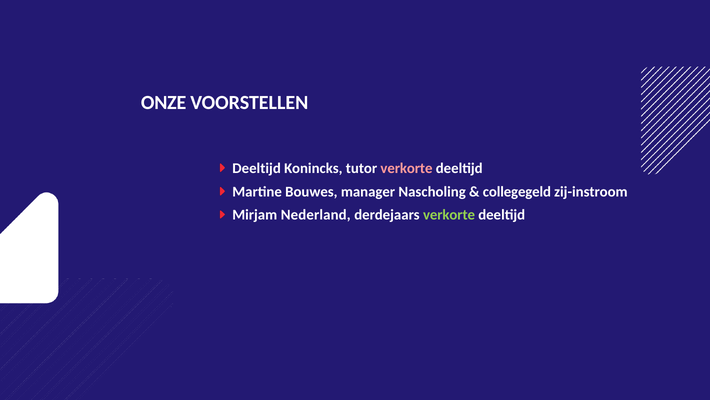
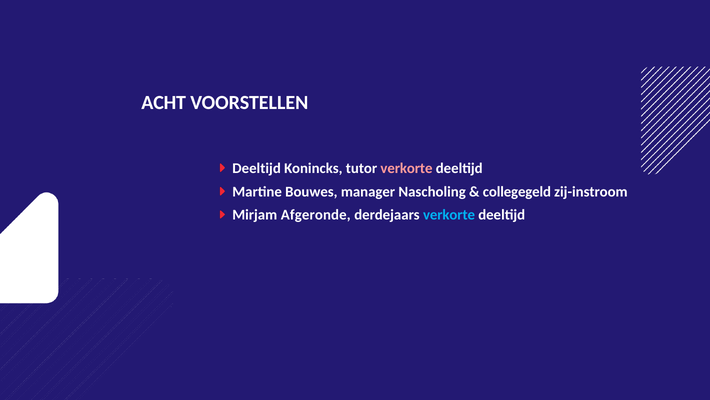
ONZE: ONZE -> ACHT (164, 102)
Nederland: Nederland -> Afgeronde (316, 215)
verkorte colour: light green -> light blue (449, 215)
